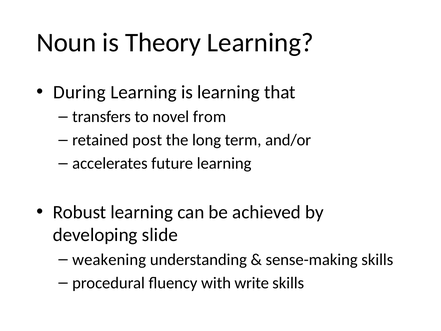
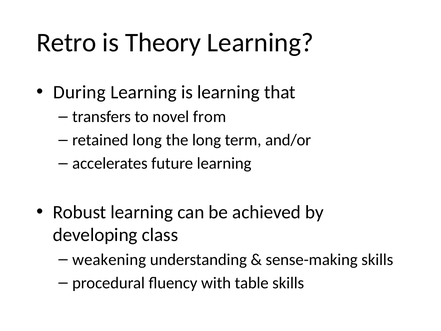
Noun: Noun -> Retro (66, 43)
retained post: post -> long (147, 140)
slide: slide -> class (160, 235)
write: write -> table (252, 283)
